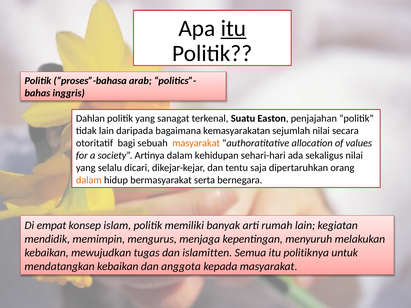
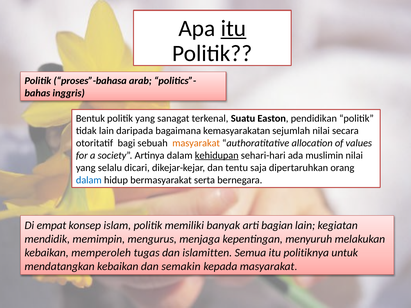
Dahlan: Dahlan -> Bentuk (90, 118)
penjajahan: penjajahan -> pendidikan (314, 118)
kehidupan underline: none -> present (217, 155)
sekaligus: sekaligus -> muslimin (324, 155)
dalam colour: orange -> blue (89, 180)
rumah: rumah -> bagian (277, 225)
mewujudkan: mewujudkan -> memperoleh (101, 253)
anggota: anggota -> semakin (181, 267)
